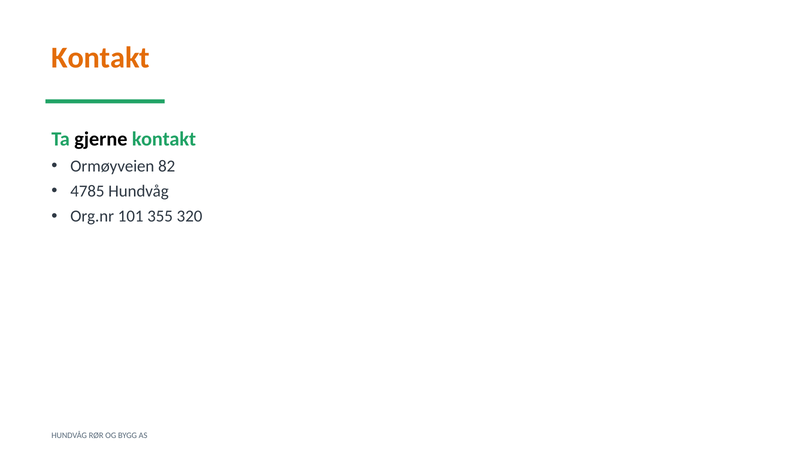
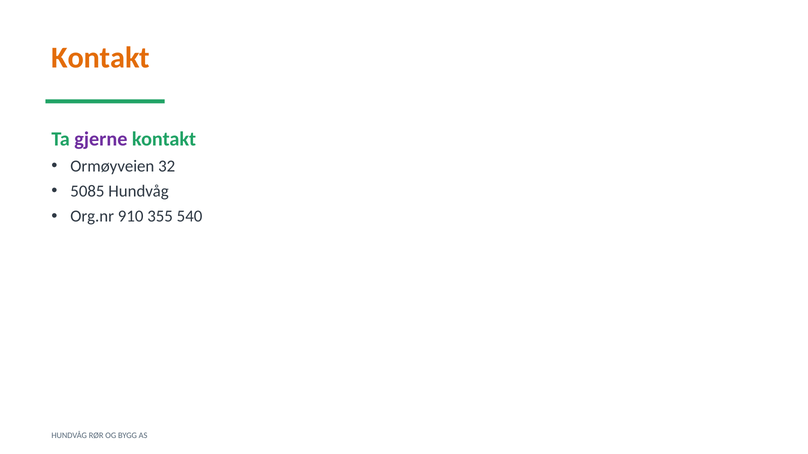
gjerne colour: black -> purple (101, 139)
82: 82 -> 32 (167, 166)
4785: 4785 -> 5085 (87, 191)
101: 101 -> 910 (131, 217)
320: 320 -> 540 (190, 217)
